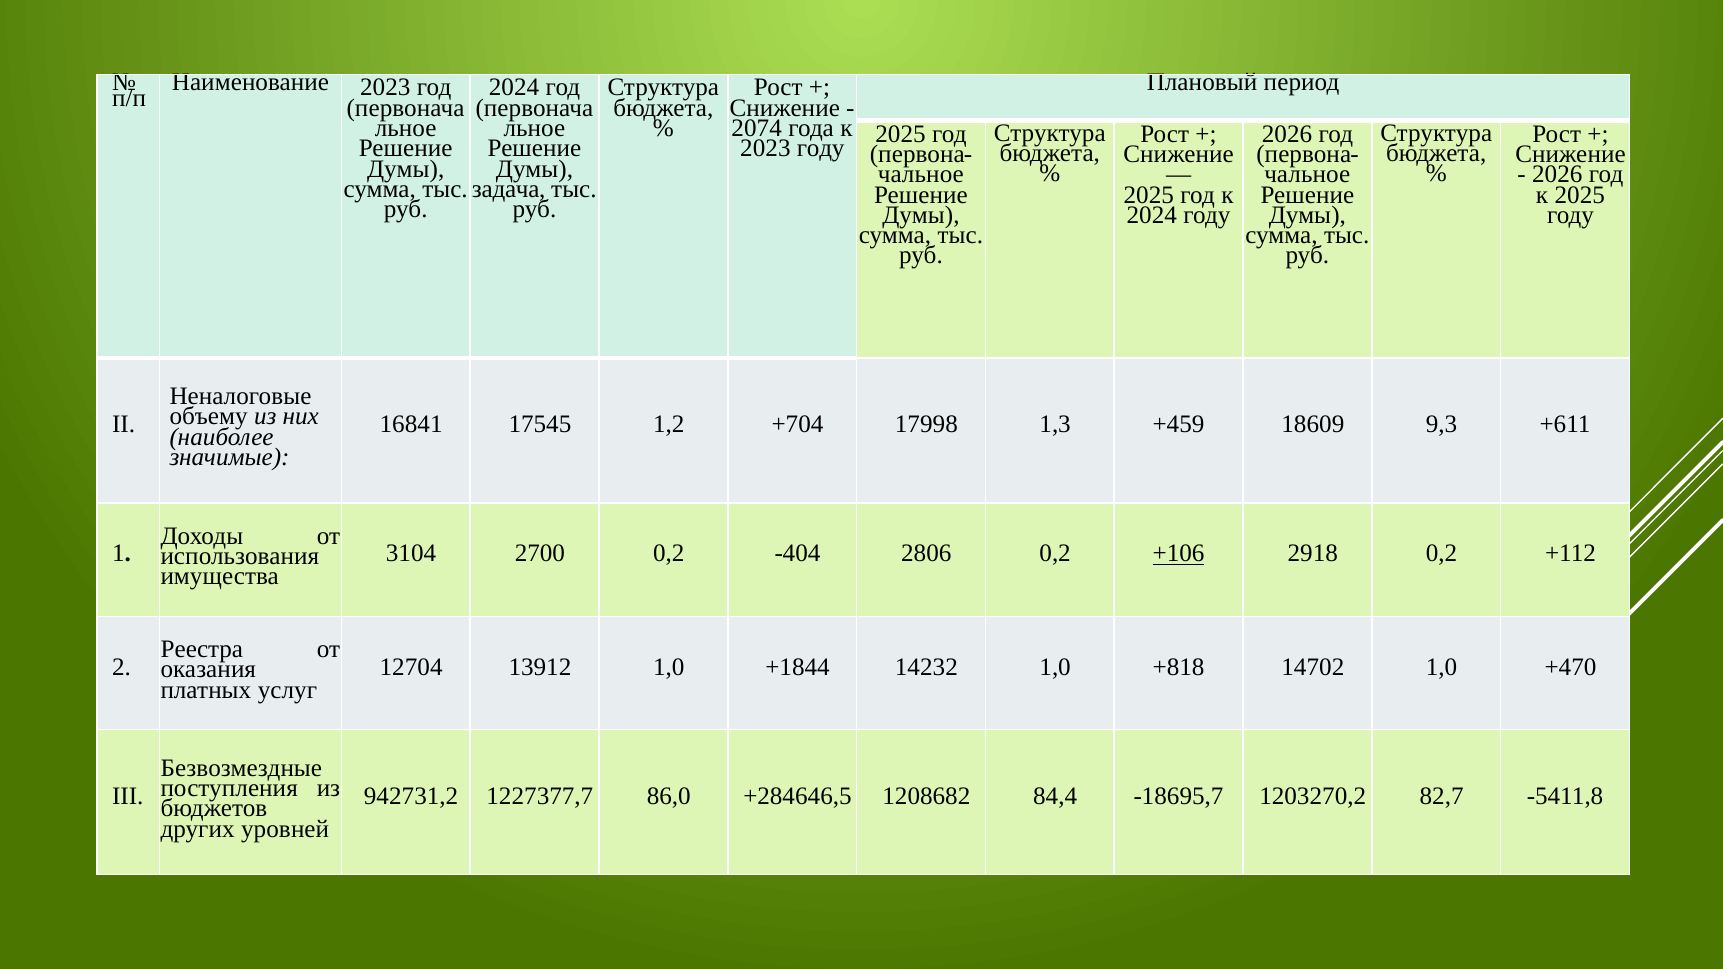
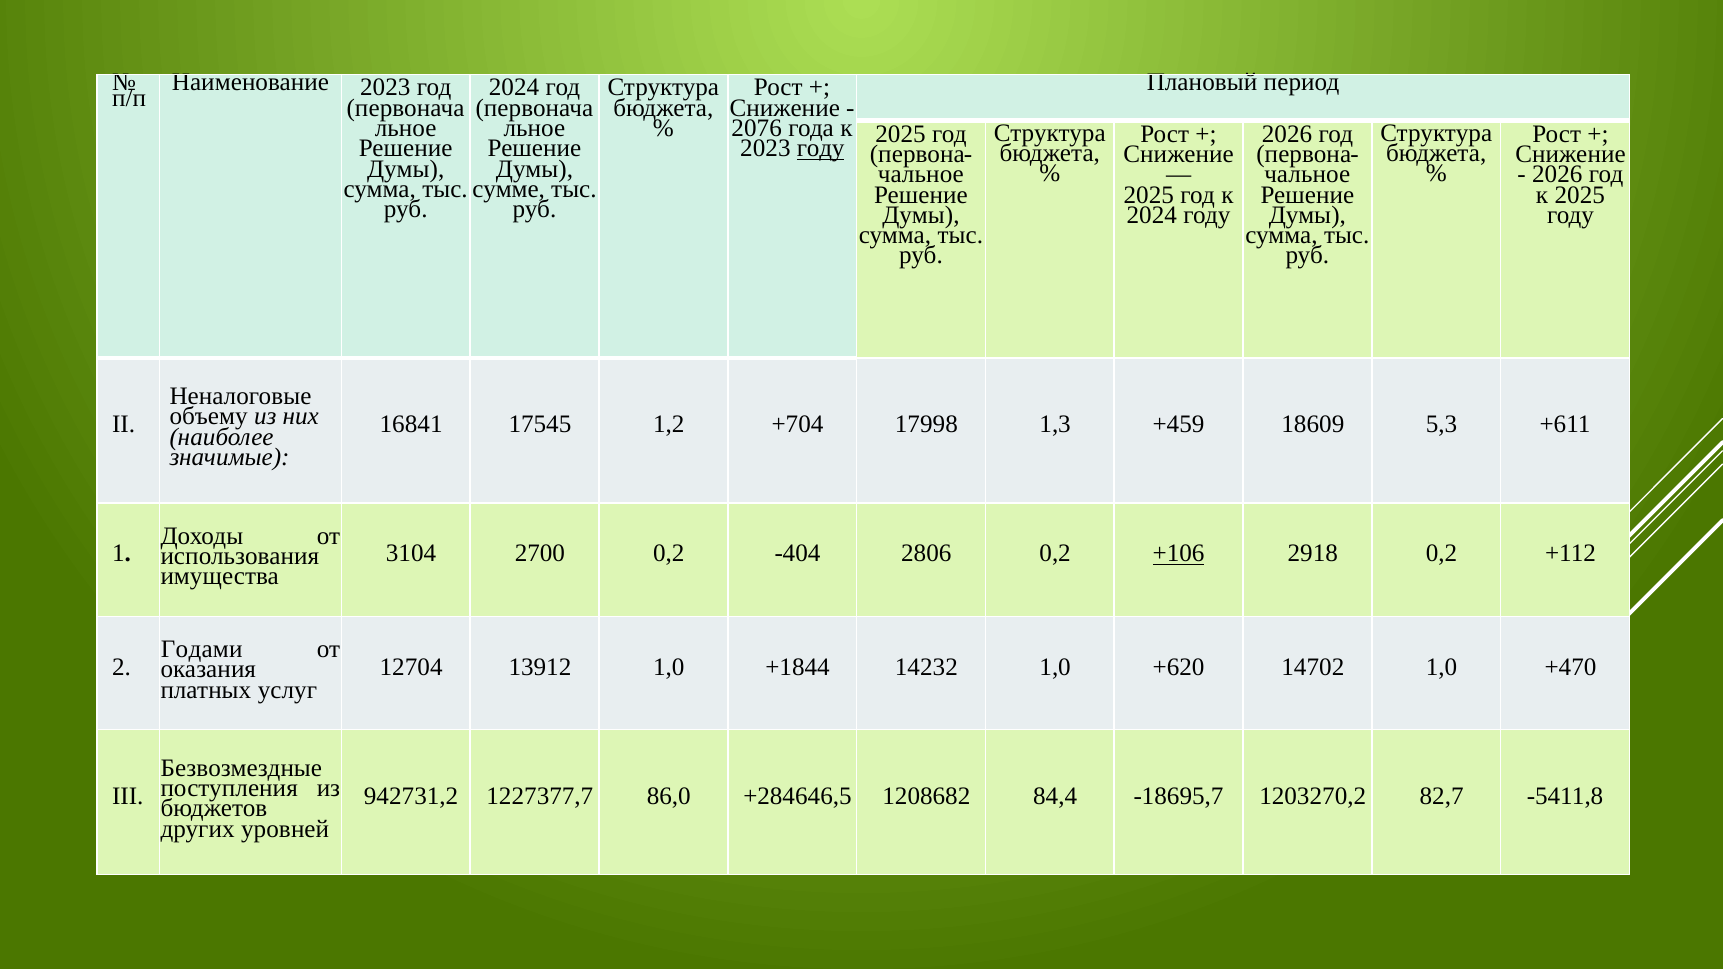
2074: 2074 -> 2076 (757, 128)
году underline: none -> present (821, 149)
задача: задача -> сумме (509, 189)
9,3: 9,3 -> 5,3 (1442, 424)
Реестра: Реестра -> Годами (202, 649)
+818: +818 -> +620 (1179, 667)
